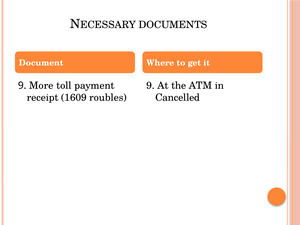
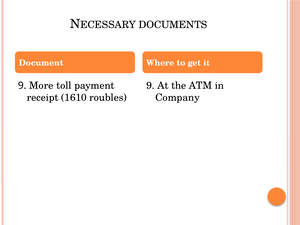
1609: 1609 -> 1610 (74, 98)
Cancelled: Cancelled -> Company (178, 98)
